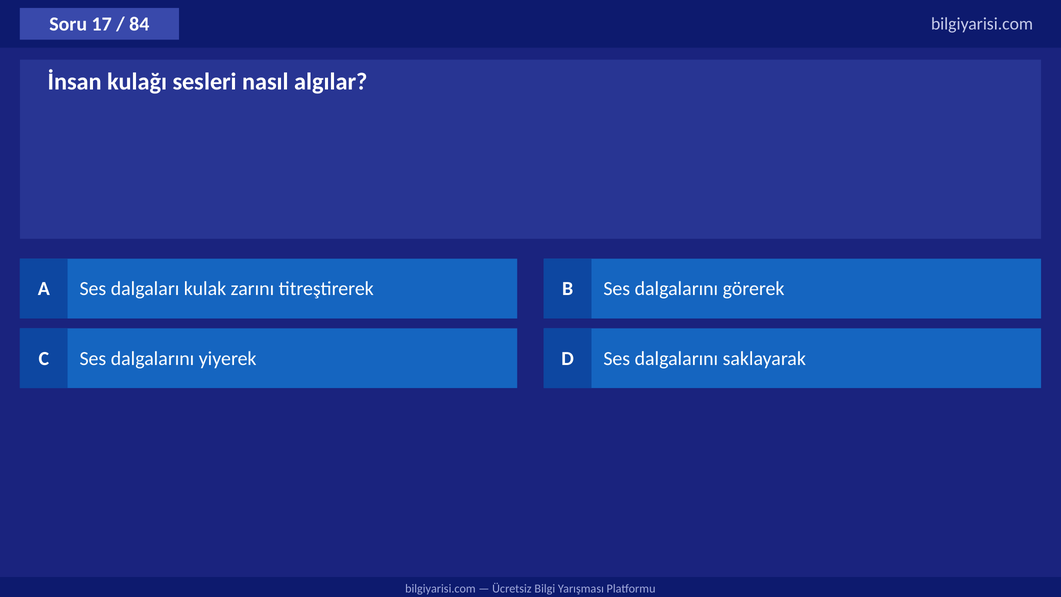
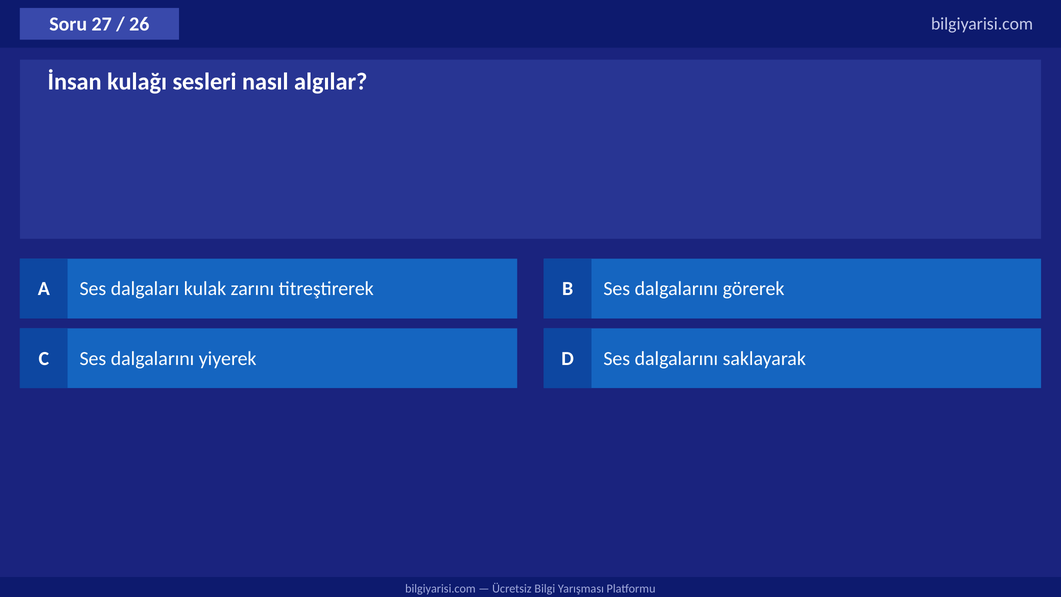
17: 17 -> 27 (102, 24)
84: 84 -> 26 (139, 24)
